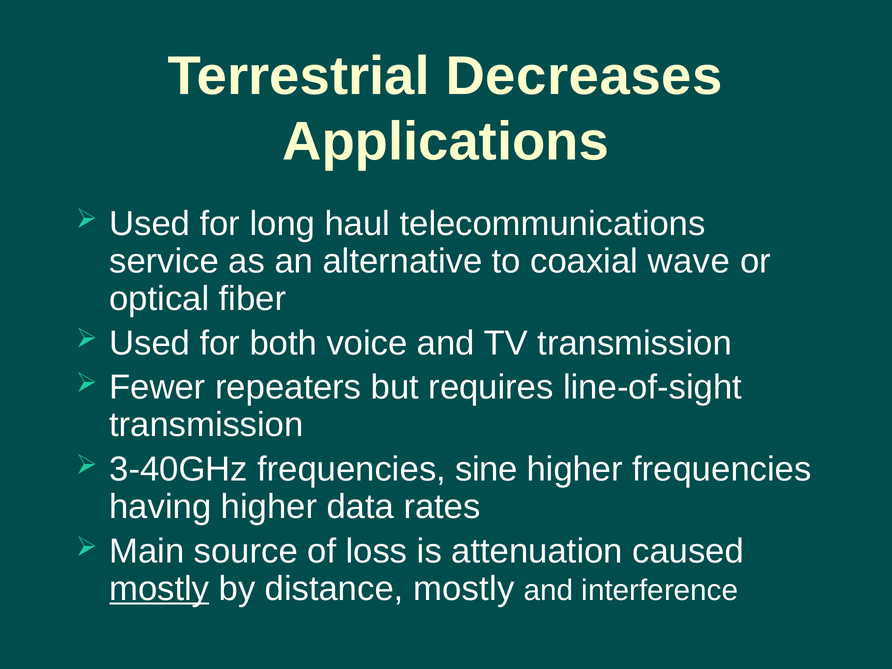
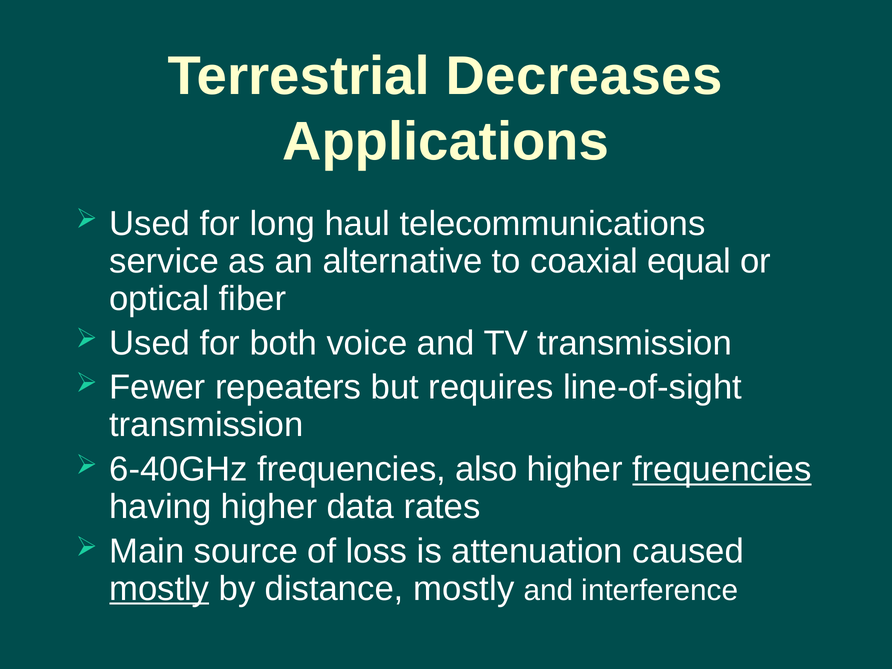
wave: wave -> equal (689, 261)
3-40GHz: 3-40GHz -> 6-40GHz (179, 469)
sine: sine -> also (486, 469)
frequencies underline: none -> present (722, 469)
